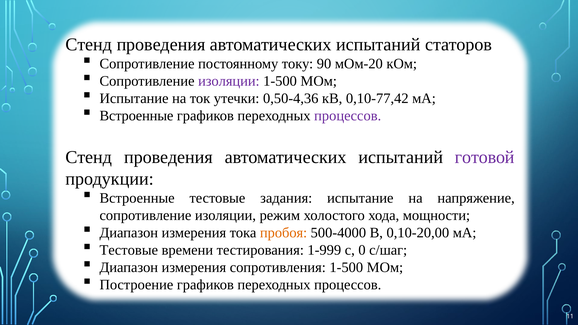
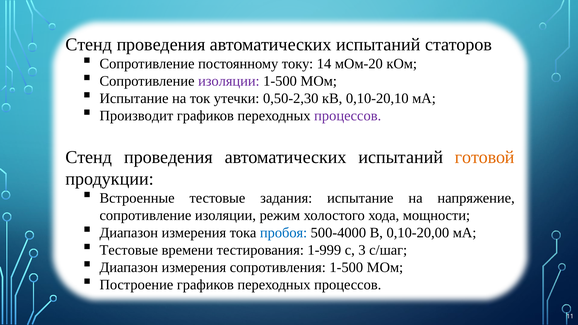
90: 90 -> 14 (324, 64)
0,50-4,36: 0,50-4,36 -> 0,50-2,30 (291, 98)
0,10-77,42: 0,10-77,42 -> 0,10-20,10 (377, 98)
Встроенные: Встроенные -> Производит (136, 116)
готовой colour: purple -> orange (485, 157)
пробоя colour: orange -> blue (284, 233)
0: 0 -> 3 (362, 250)
